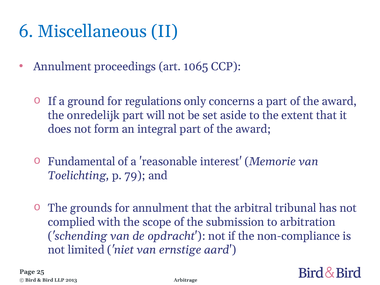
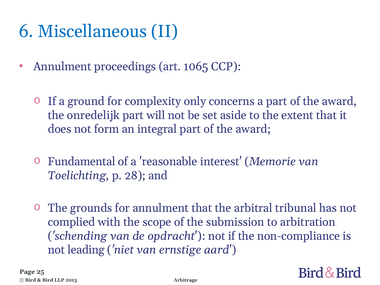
regulations: regulations -> complexity (153, 101)
79: 79 -> 28 (135, 176)
limited: limited -> leading (86, 250)
